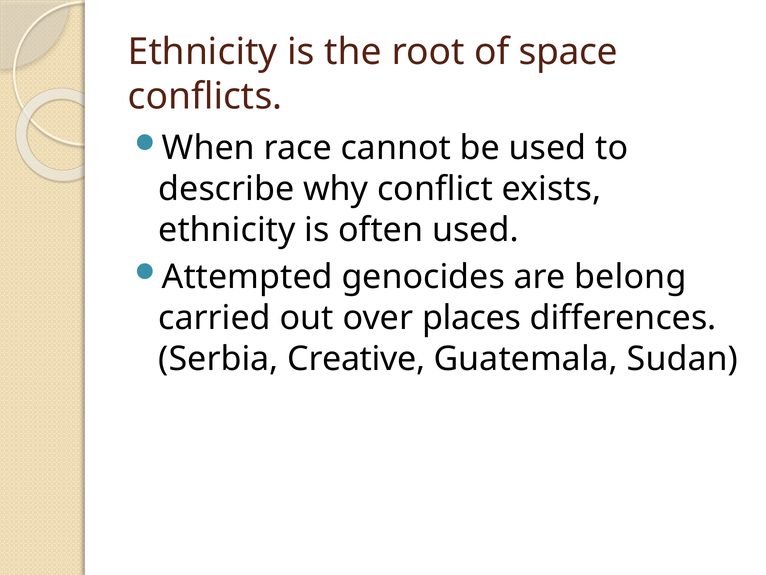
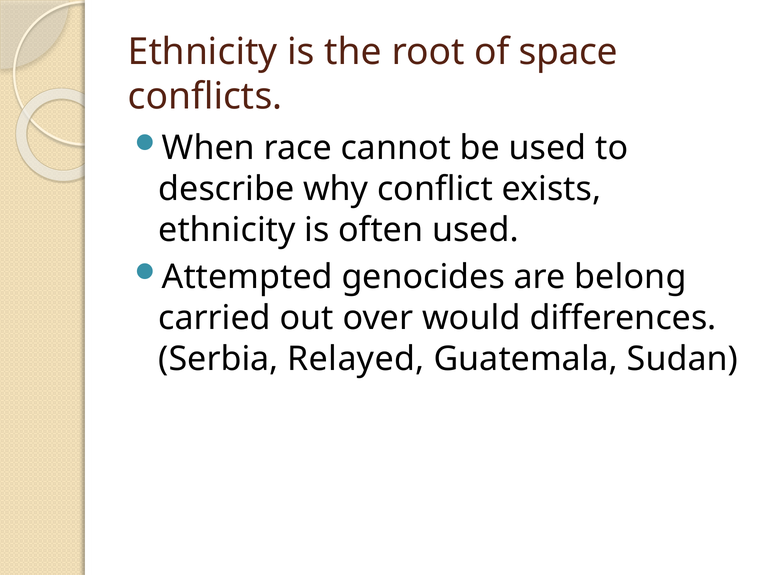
places: places -> would (471, 318)
Creative: Creative -> Relayed (356, 359)
